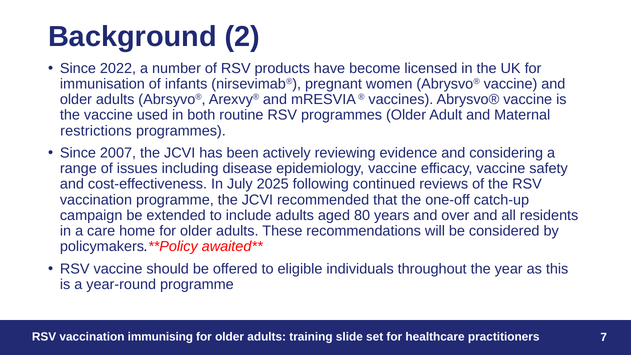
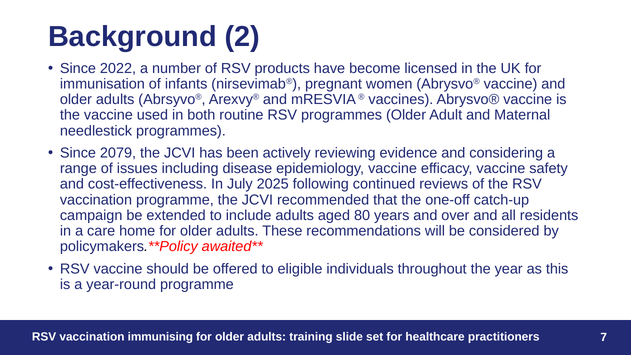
restrictions: restrictions -> needlestick (96, 131)
2007: 2007 -> 2079 (118, 153)
